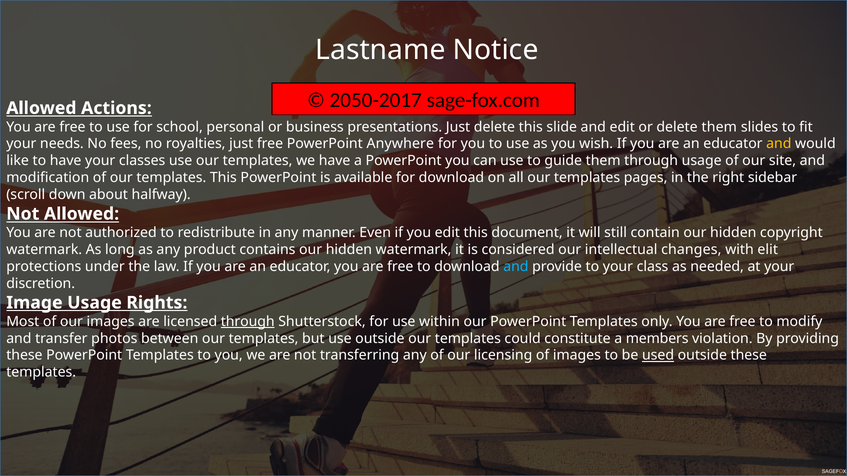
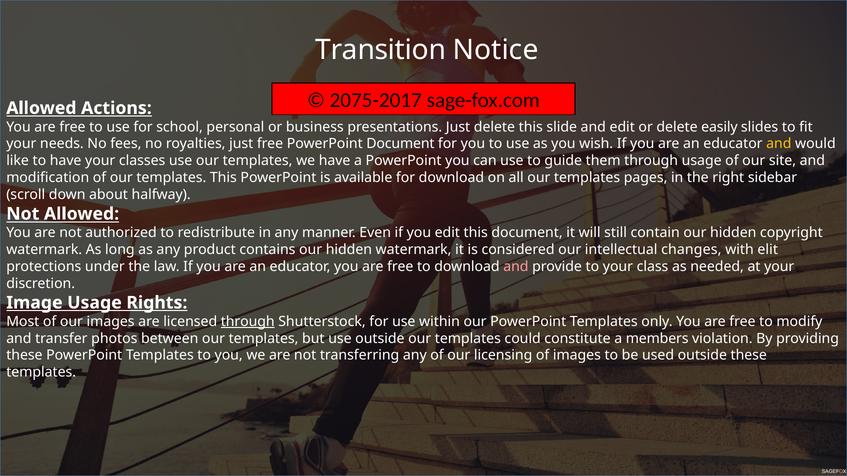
Lastname: Lastname -> Transition (381, 50)
2050-2017: 2050-2017 -> 2075-2017 (376, 101)
delete them: them -> easily (719, 127)
PowerPoint Anywhere: Anywhere -> Document (400, 144)
and colour: light blue -> pink (516, 267)
used underline: present -> none (658, 356)
